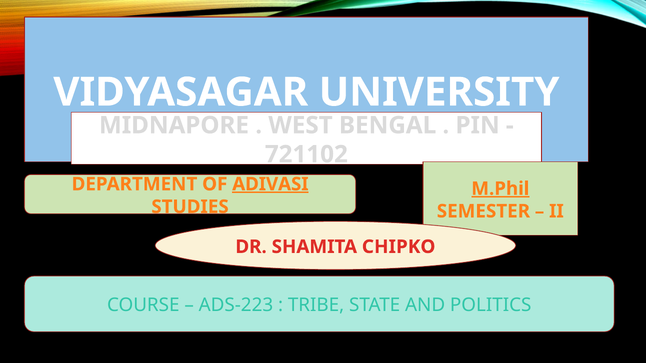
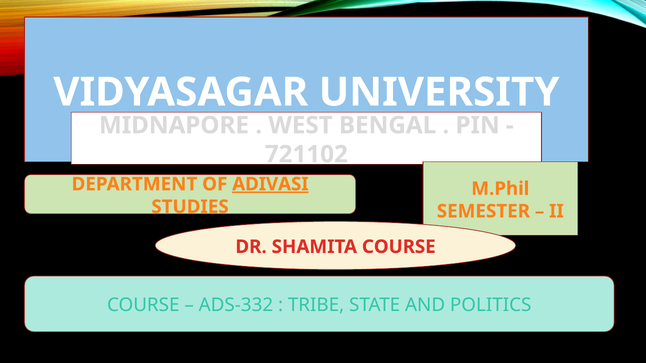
M.Phil underline: present -> none (500, 189)
SHAMITA CHIPKO: CHIPKO -> COURSE (399, 247)
ADS-223: ADS-223 -> ADS-332 (236, 305)
